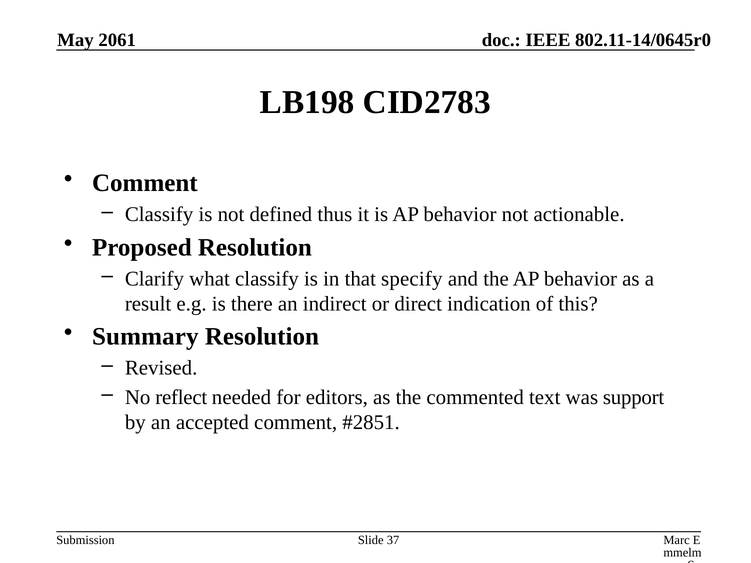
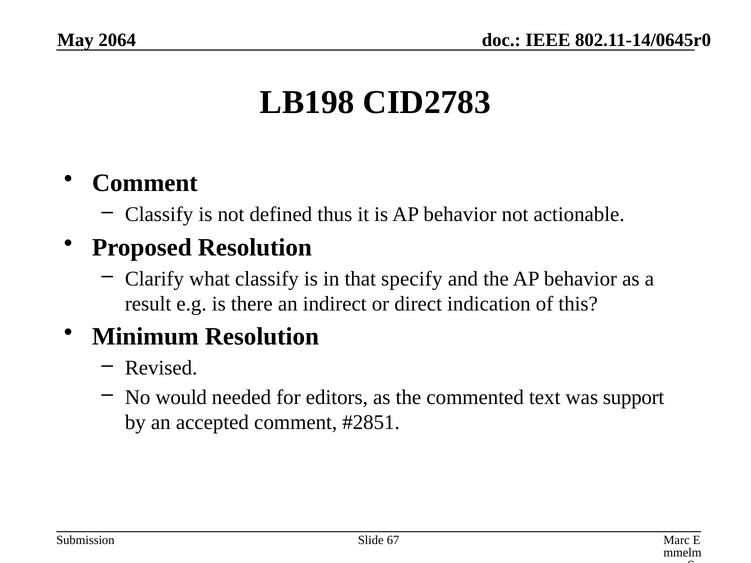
2061: 2061 -> 2064 (117, 40)
Summary: Summary -> Minimum (145, 337)
reflect: reflect -> would (181, 397)
37: 37 -> 67 (393, 540)
